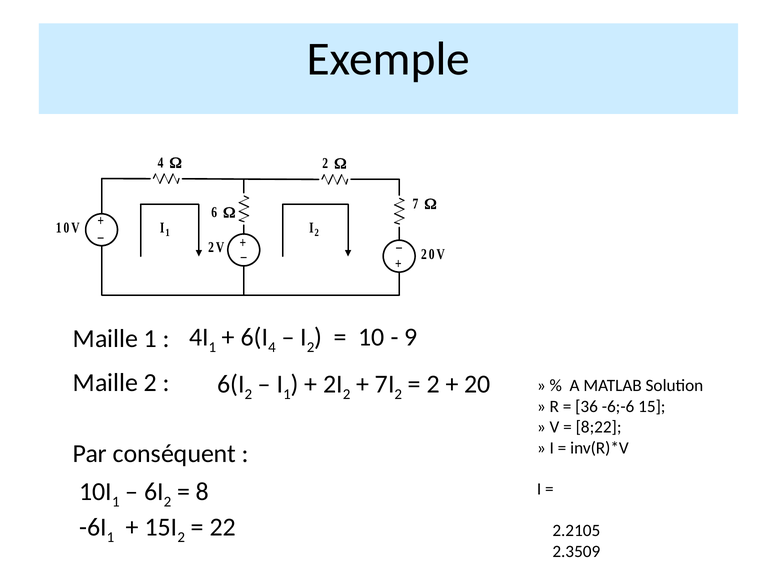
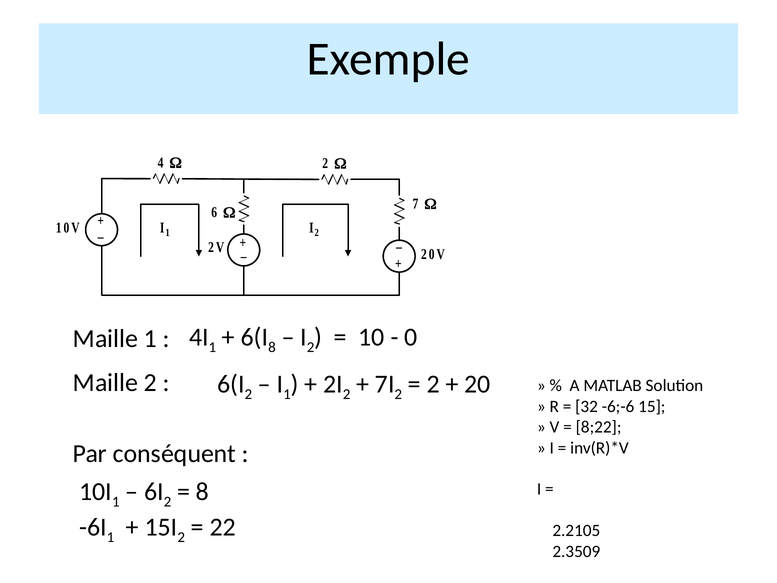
4: 4 -> 8 (272, 347)
9: 9 -> 0 (411, 337)
36: 36 -> 32 (587, 406)
